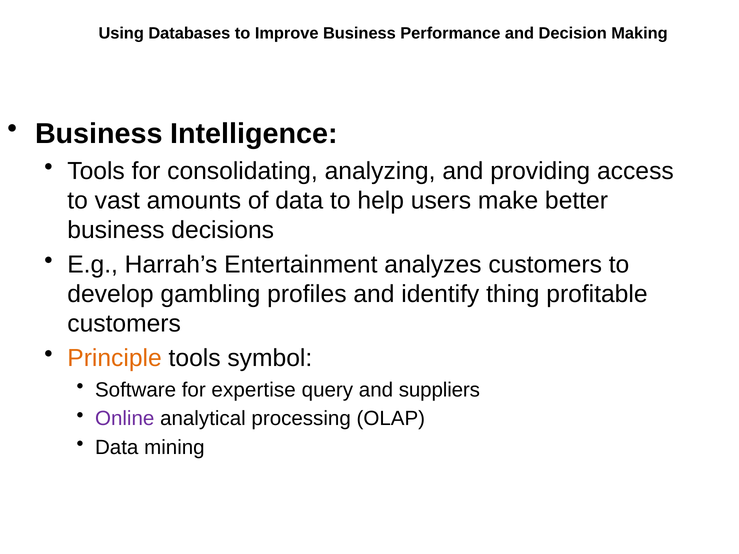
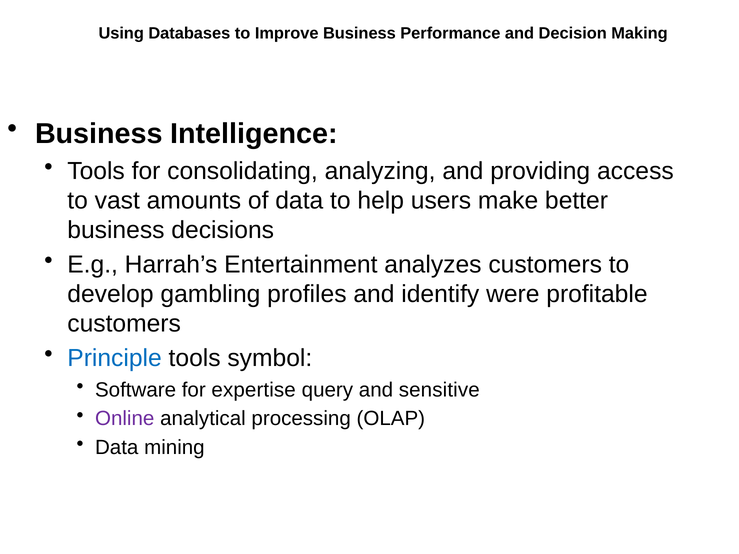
thing: thing -> were (513, 294)
Principle colour: orange -> blue (115, 358)
suppliers: suppliers -> sensitive (439, 390)
